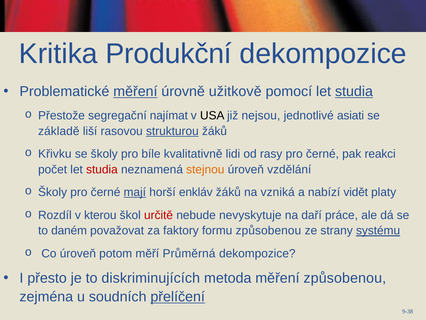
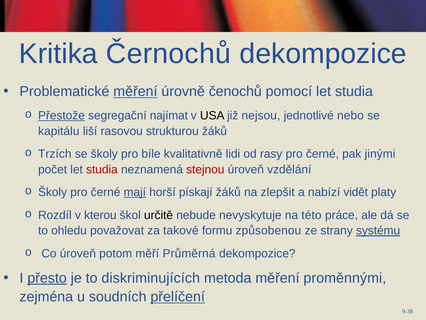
Produkční: Produkční -> Černochů (168, 54)
užitkově: užitkově -> čenochů (235, 91)
studia underline: present -> none (354, 91)
Přestože underline: none -> present (61, 115)
asiati: asiati -> nebo (350, 115)
základě: základě -> kapitálu (59, 131)
strukturou underline: present -> none (172, 131)
Křivku: Křivku -> Trzích (55, 154)
reakci: reakci -> jinými (380, 154)
stejnou colour: orange -> red (205, 169)
enkláv: enkláv -> pískají (196, 192)
vzniká: vzniká -> zlepšit (278, 192)
určitě colour: red -> black (159, 215)
daří: daří -> této (312, 215)
daném: daném -> ohledu (69, 230)
faktory: faktory -> takové (181, 230)
přesto underline: none -> present (47, 278)
měření způsobenou: způsobenou -> proměnnými (345, 278)
